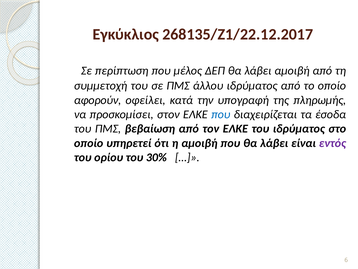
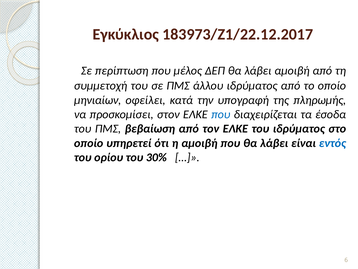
268135/Ζ1/22.12.2017: 268135/Ζ1/22.12.2017 -> 183973/Ζ1/22.12.2017 (238, 34)
αφορούν: αφορούν -> μηνιαίων (98, 100)
εντός colour: purple -> blue (332, 143)
